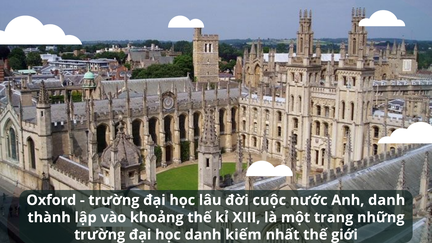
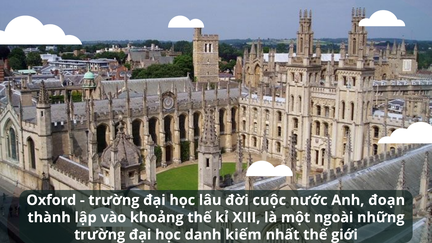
Anh danh: danh -> đoạn (387, 200)
trang: trang -> ngoài (334, 217)
